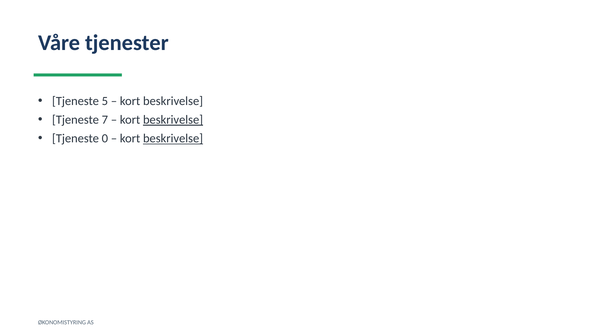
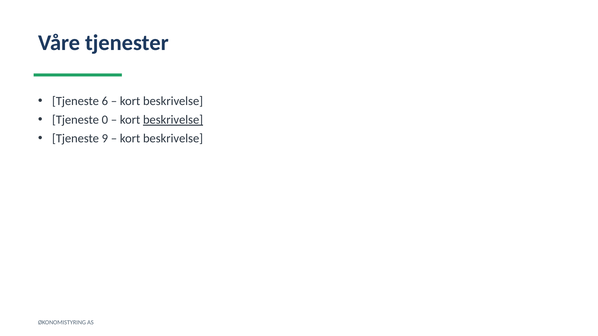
5: 5 -> 6 (105, 101)
7: 7 -> 0 (105, 120)
0: 0 -> 9 (105, 139)
beskrivelse underline: present -> none (173, 139)
